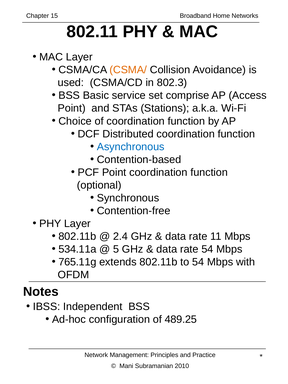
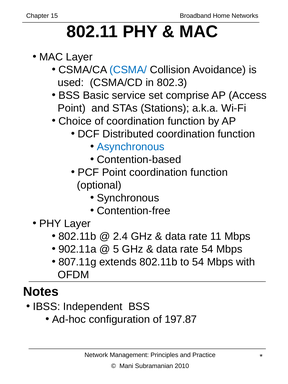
CSMA/ colour: orange -> blue (128, 70)
534.11a: 534.11a -> 902.11a (77, 249)
765.11g: 765.11g -> 807.11g (77, 262)
489.25: 489.25 -> 197.87 (181, 319)
